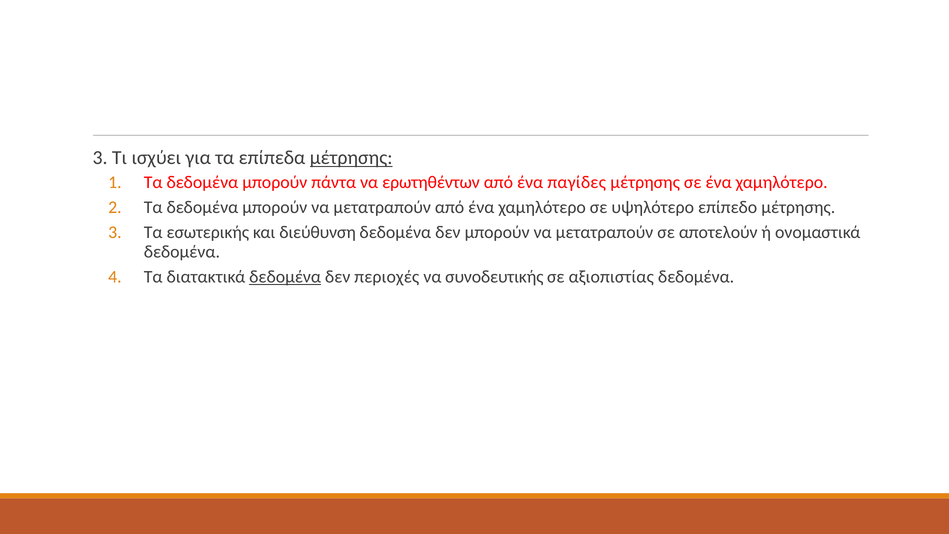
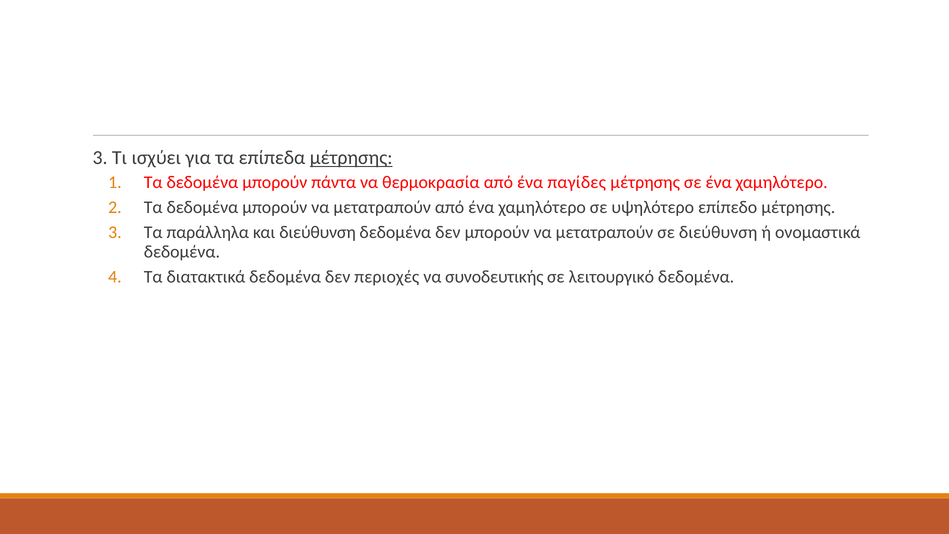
ερωτηθέντων: ερωτηθέντων -> θερμοκρασία (431, 182)
εσωτερικής: εσωτερικής -> παράλληλα (208, 232)
σε αποτελούν: αποτελούν -> διεύθυνση (718, 232)
δεδομένα underline: present -> none (285, 277)
αξιοπιστίας: αξιοπιστίας -> λειτουργικό (611, 277)
